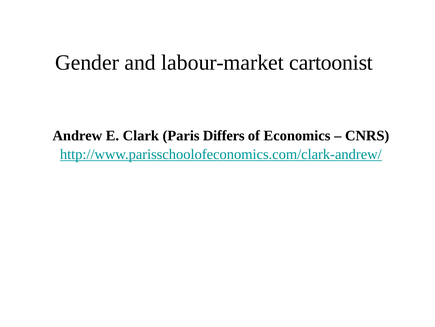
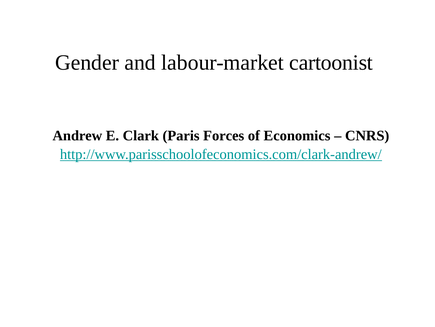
Differs: Differs -> Forces (224, 135)
